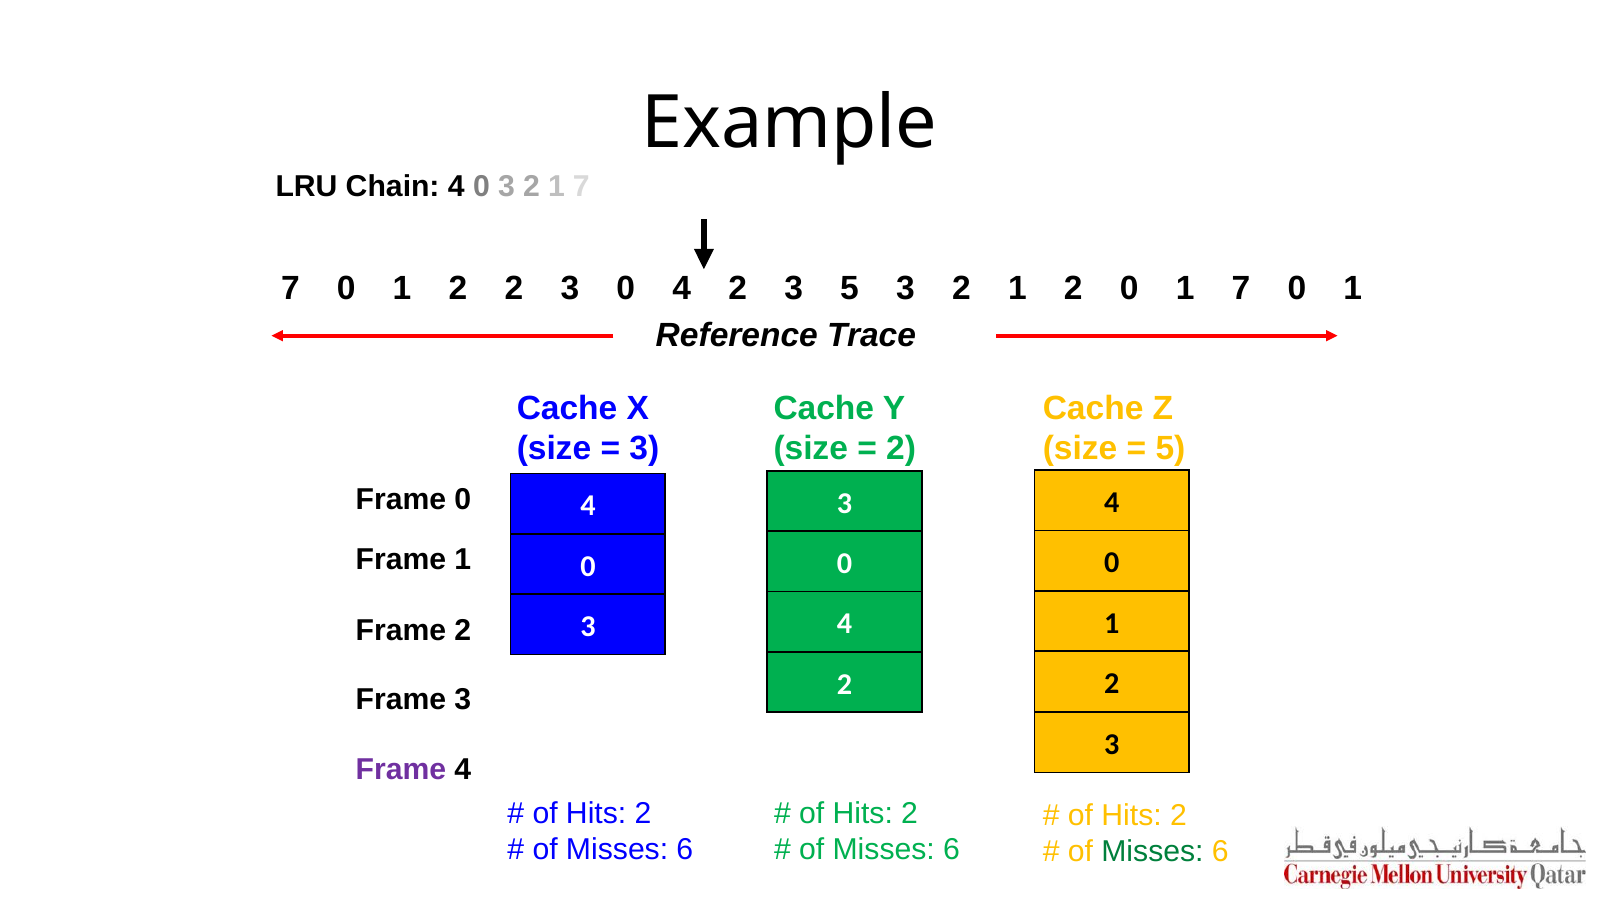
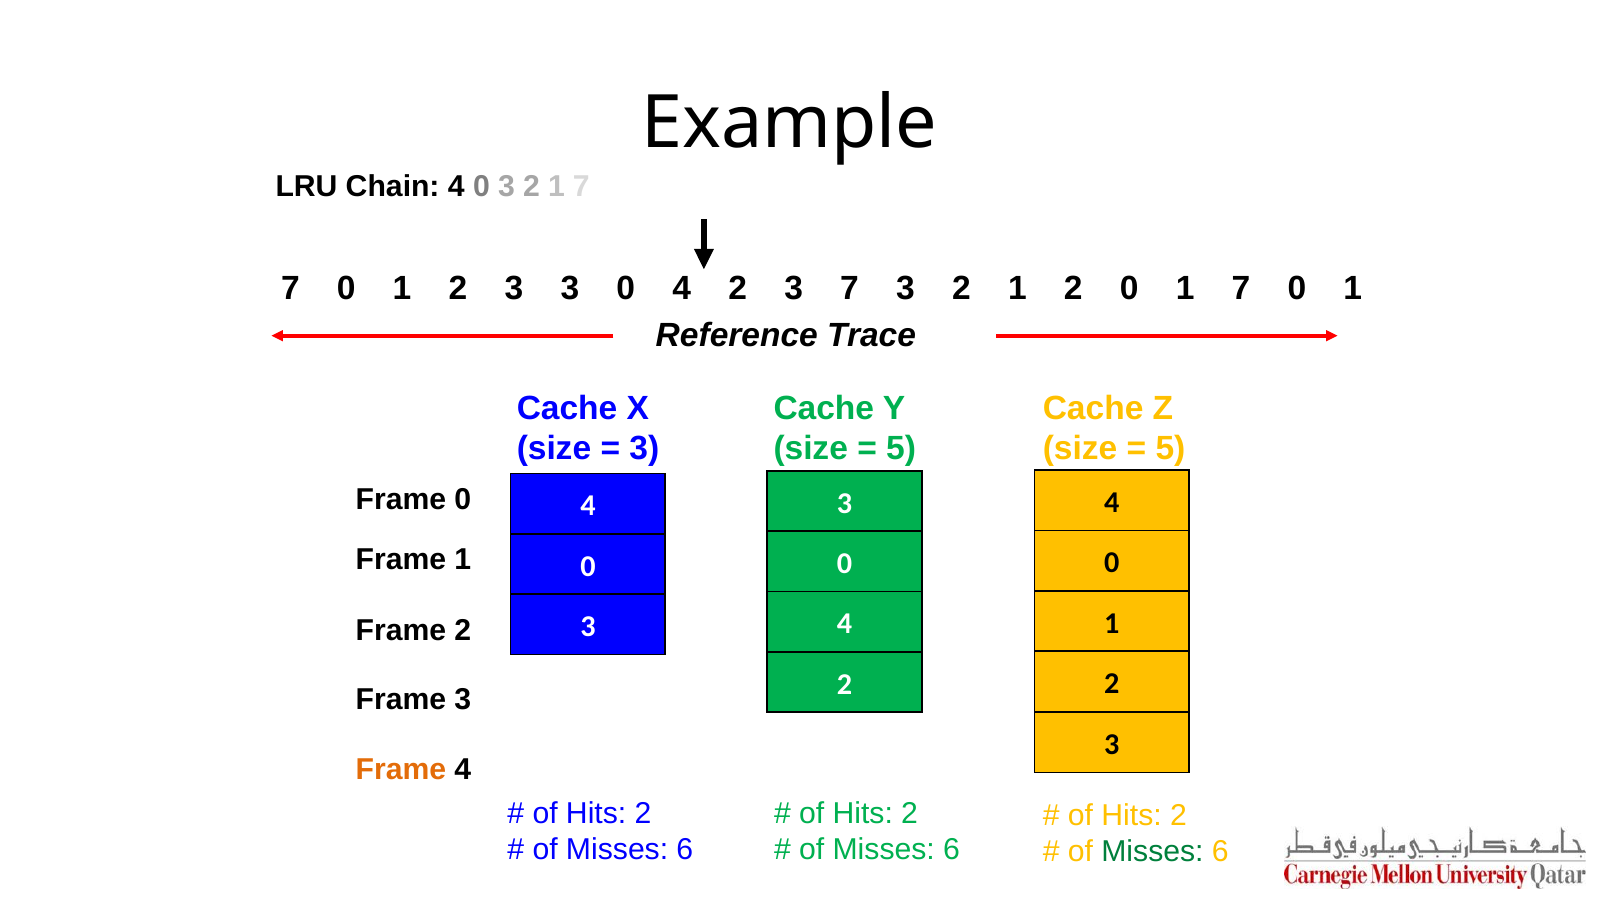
2: 2 -> 3 (514, 288)
3 5: 5 -> 7 (849, 288)
2: 2 -> 5 (901, 449)
Frame colour: purple -> orange (401, 770)
